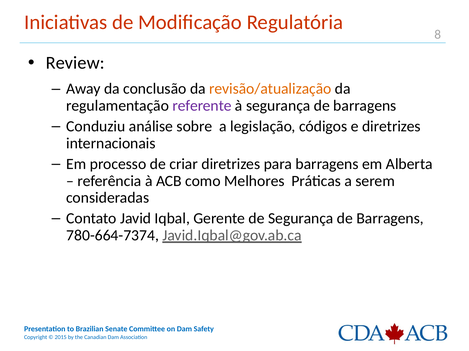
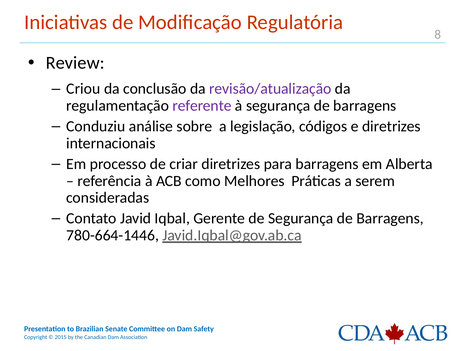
Away: Away -> Criou (83, 89)
revisão/atualização colour: orange -> purple (270, 89)
780-664-7374: 780-664-7374 -> 780-664-1446 (113, 236)
